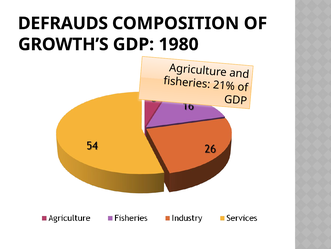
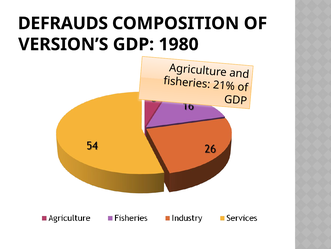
GROWTH’S: GROWTH’S -> VERSION’S (63, 44)
